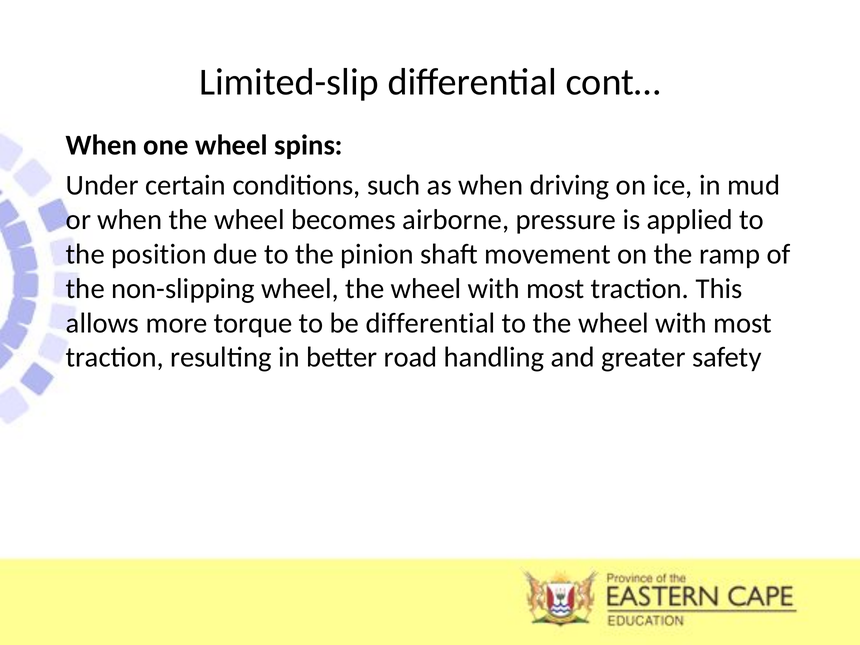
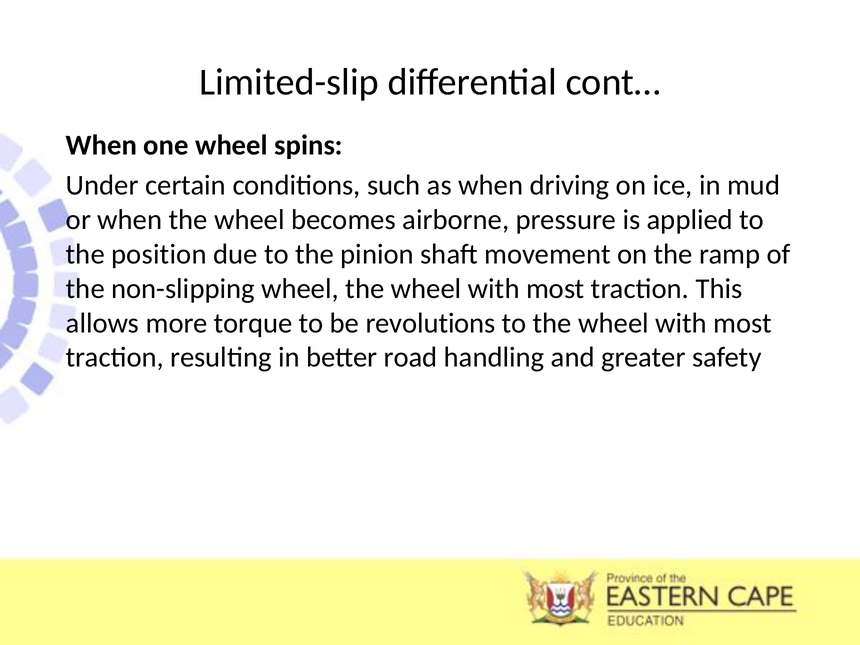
be differential: differential -> revolutions (431, 323)
